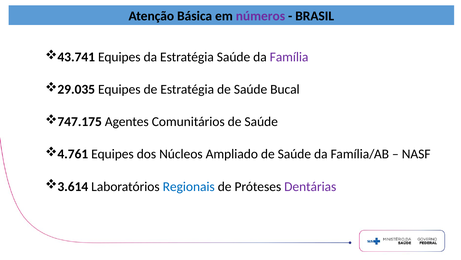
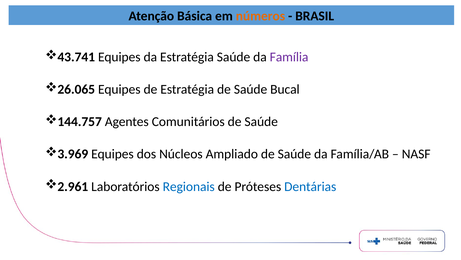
números colour: purple -> orange (260, 16)
29.035: 29.035 -> 26.065 (76, 89)
747.175: 747.175 -> 144.757 (80, 122)
4.761: 4.761 -> 3.969 (73, 154)
3.614: 3.614 -> 2.961 (73, 186)
Dentárias colour: purple -> blue (310, 186)
